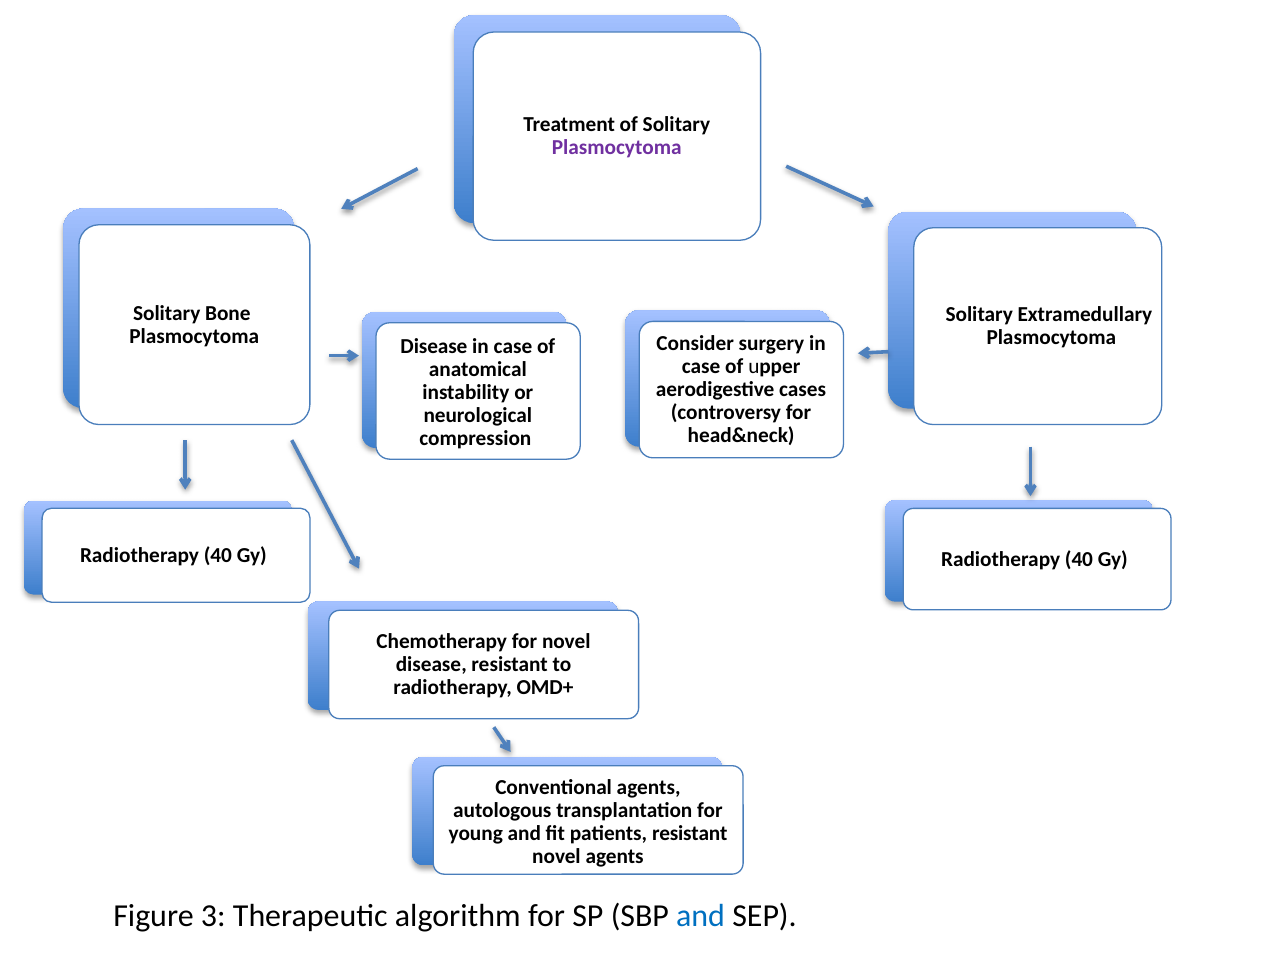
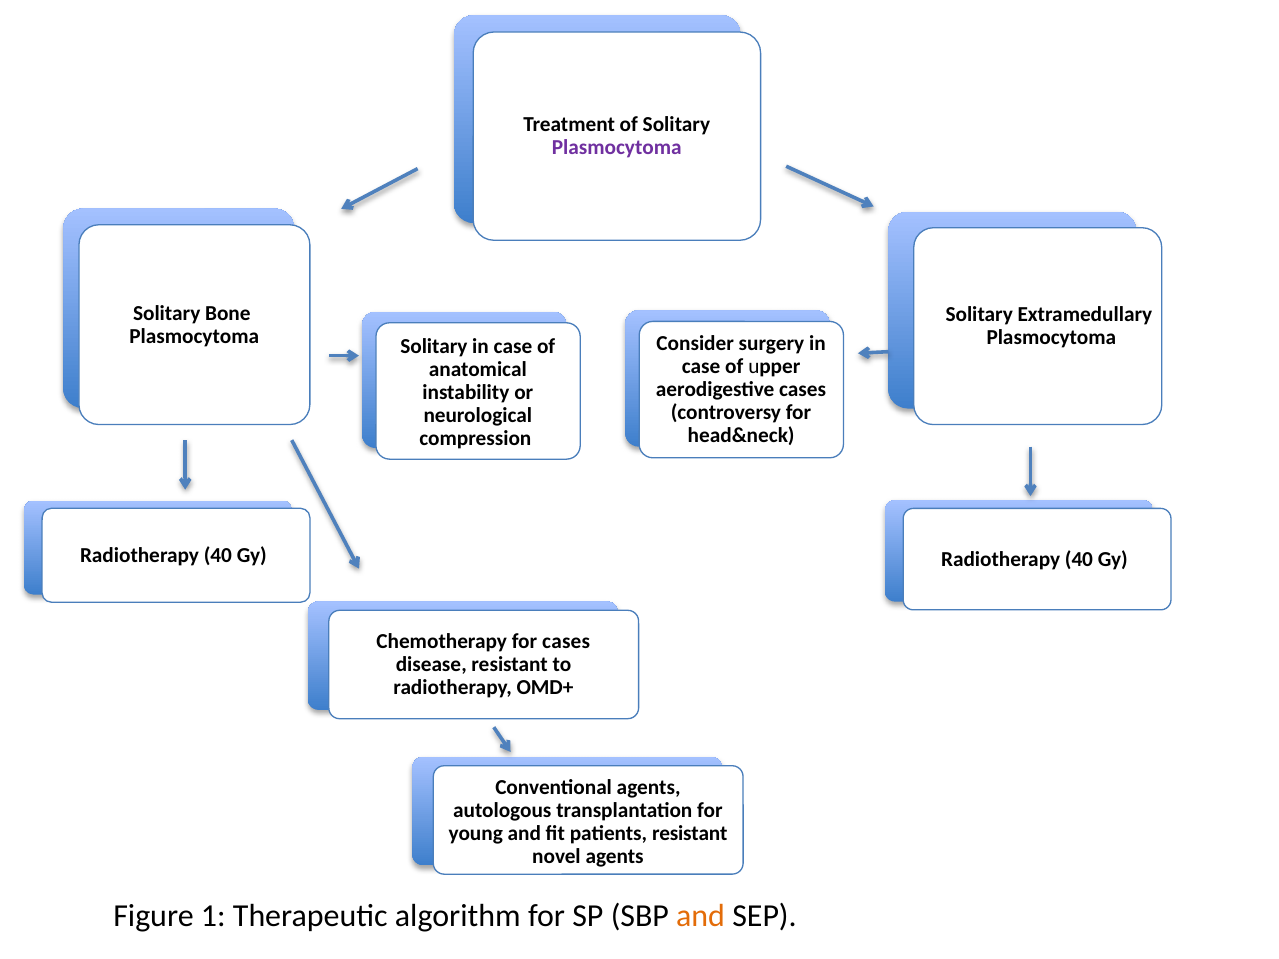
Disease: Disease -> Solitary (434, 347)
for novel: novel -> cases (566, 642)
3: 3 -> 1 (213, 916)
and colour: blue -> orange (701, 916)
